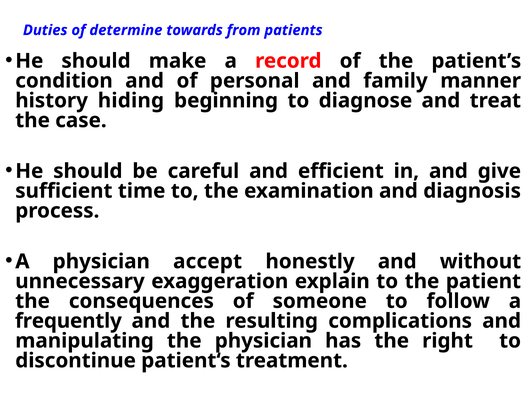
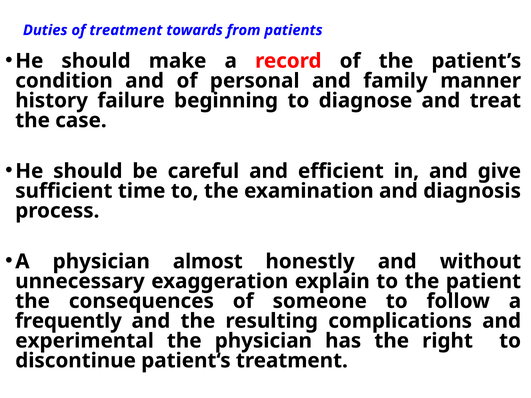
of determine: determine -> treatment (126, 30)
hiding: hiding -> failure (131, 101)
accept: accept -> almost (208, 262)
manipulating: manipulating -> experimental (85, 341)
